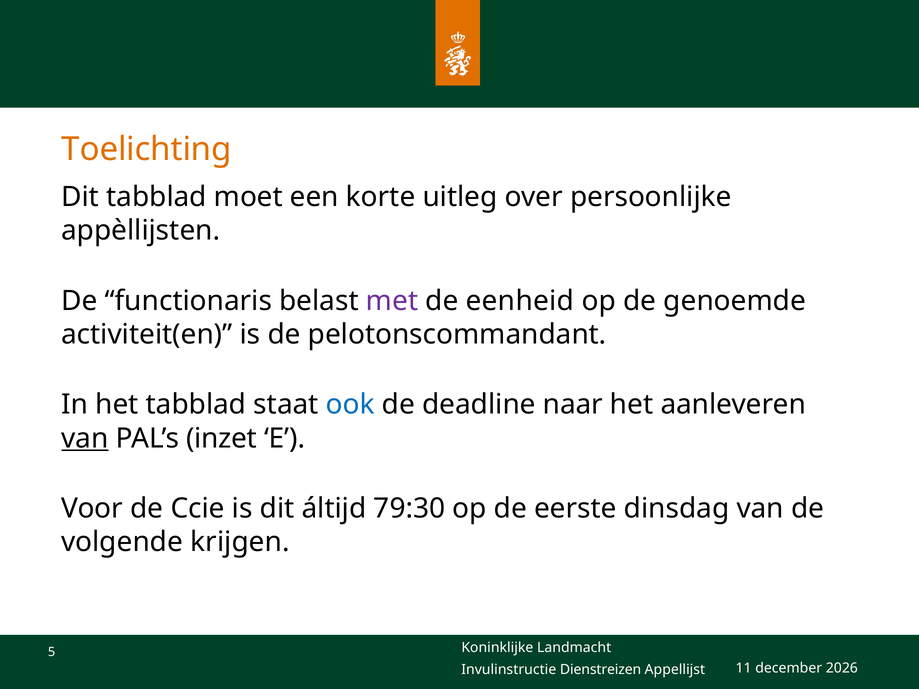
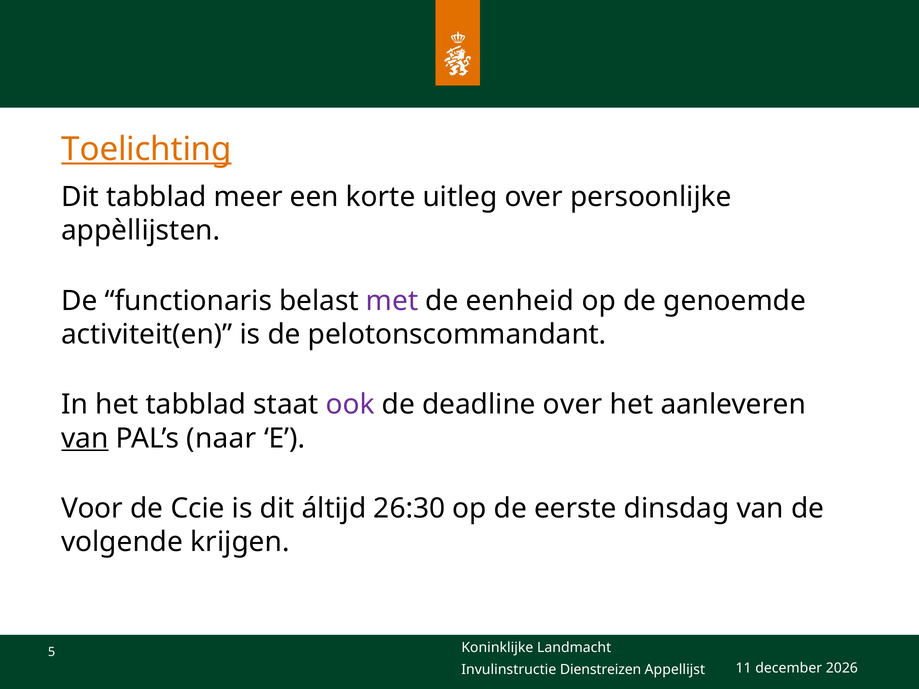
Toelichting underline: none -> present (147, 149)
moet: moet -> meer (248, 197)
ook colour: blue -> purple (350, 405)
deadline naar: naar -> over (573, 405)
inzet: inzet -> naar (221, 438)
79:30: 79:30 -> 26:30 (409, 509)
